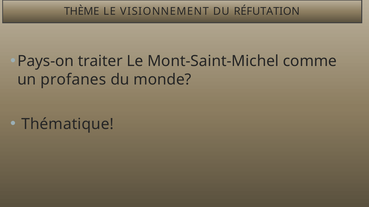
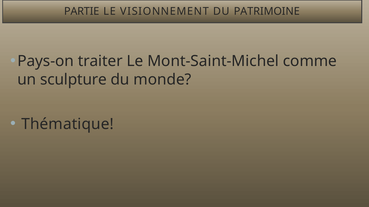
THÈME: THÈME -> PARTIE (82, 11)
RÉFUTATION: RÉFUTATION -> PATRIMOINE (267, 11)
profanes: profanes -> sculpture (73, 80)
